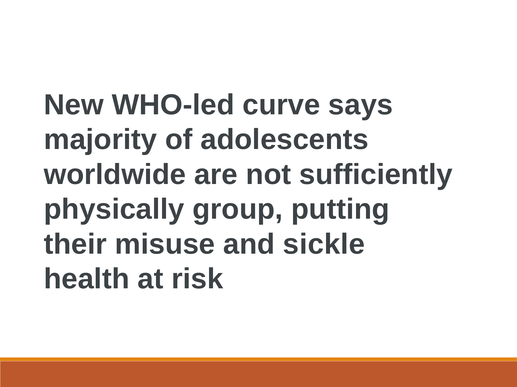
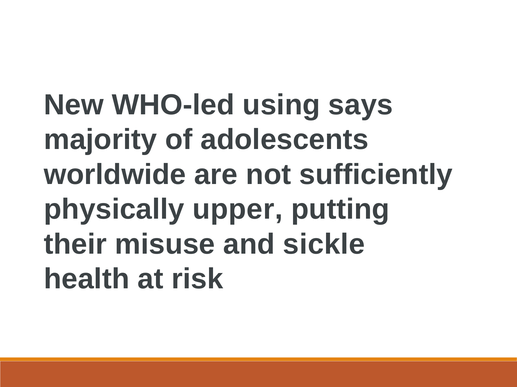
curve: curve -> using (281, 105)
group: group -> upper (238, 210)
